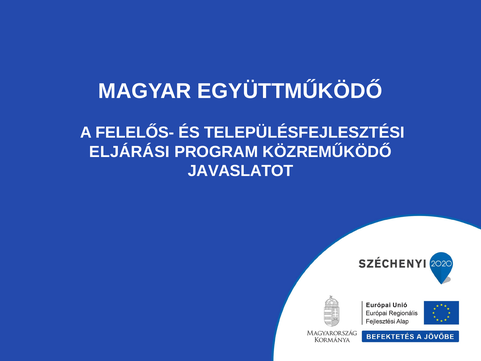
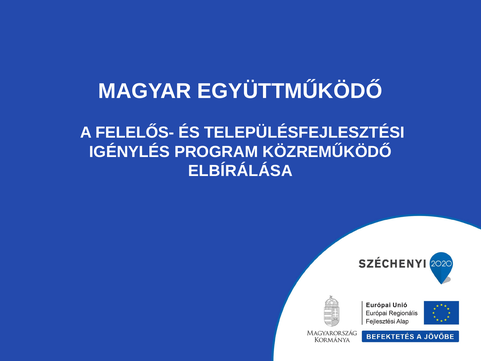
ELJÁRÁSI: ELJÁRÁSI -> IGÉNYLÉS (130, 152)
JAVASLATOT: JAVASLATOT -> ELBÍRÁLÁSA (240, 171)
